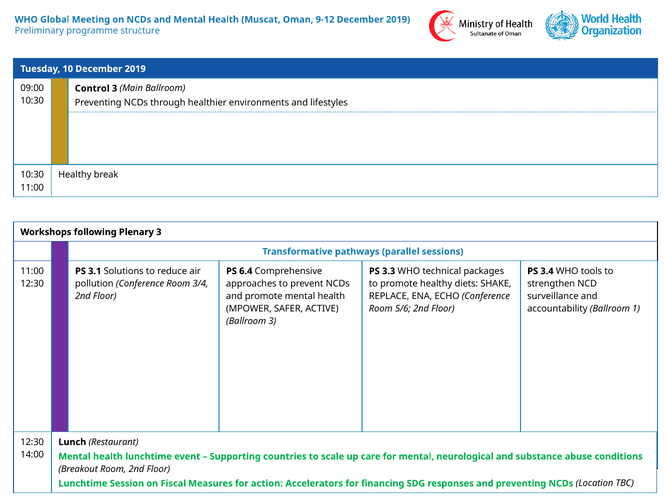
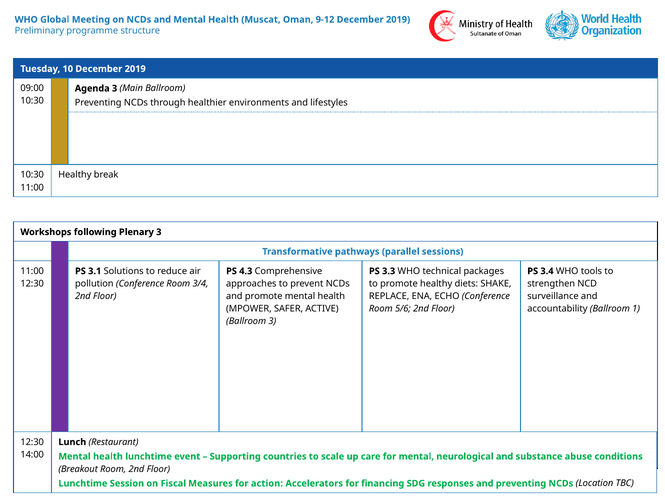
Control: Control -> Agenda (92, 88)
6.4: 6.4 -> 4.3 (246, 271)
